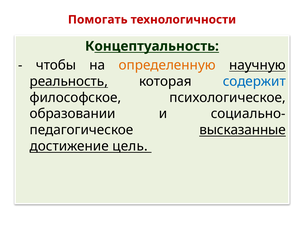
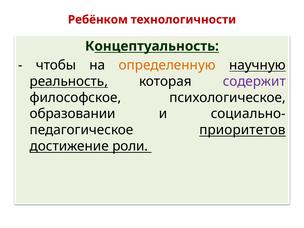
Помогать: Помогать -> Ребёнком (98, 20)
содержит colour: blue -> purple (254, 81)
высказанные: высказанные -> приоритетов (242, 130)
цель: цель -> роли (130, 146)
